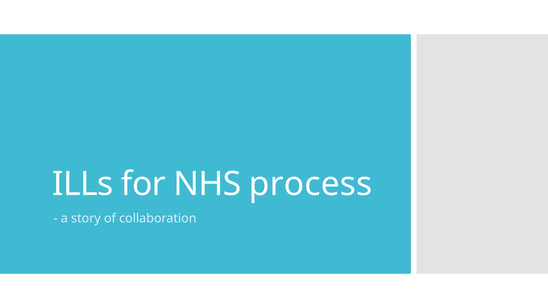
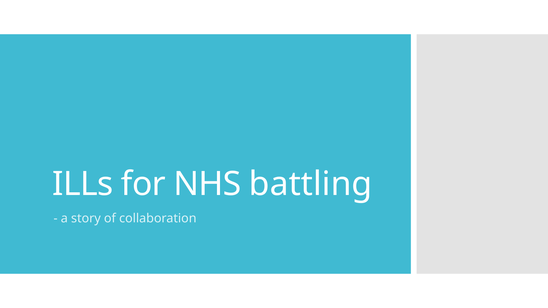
process: process -> battling (311, 184)
